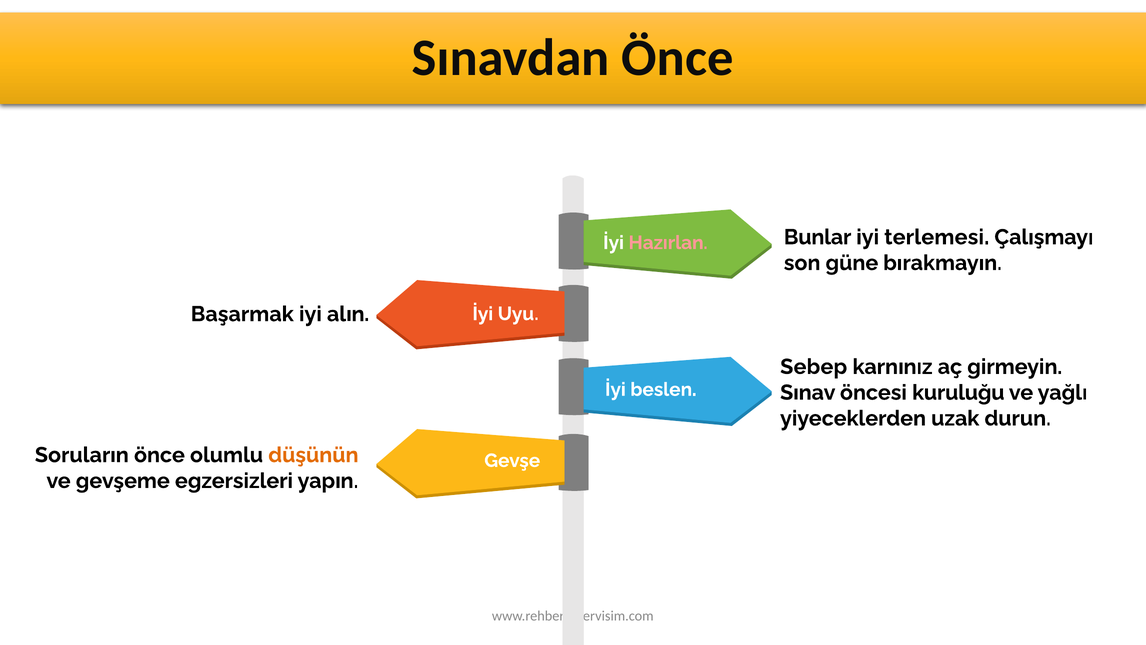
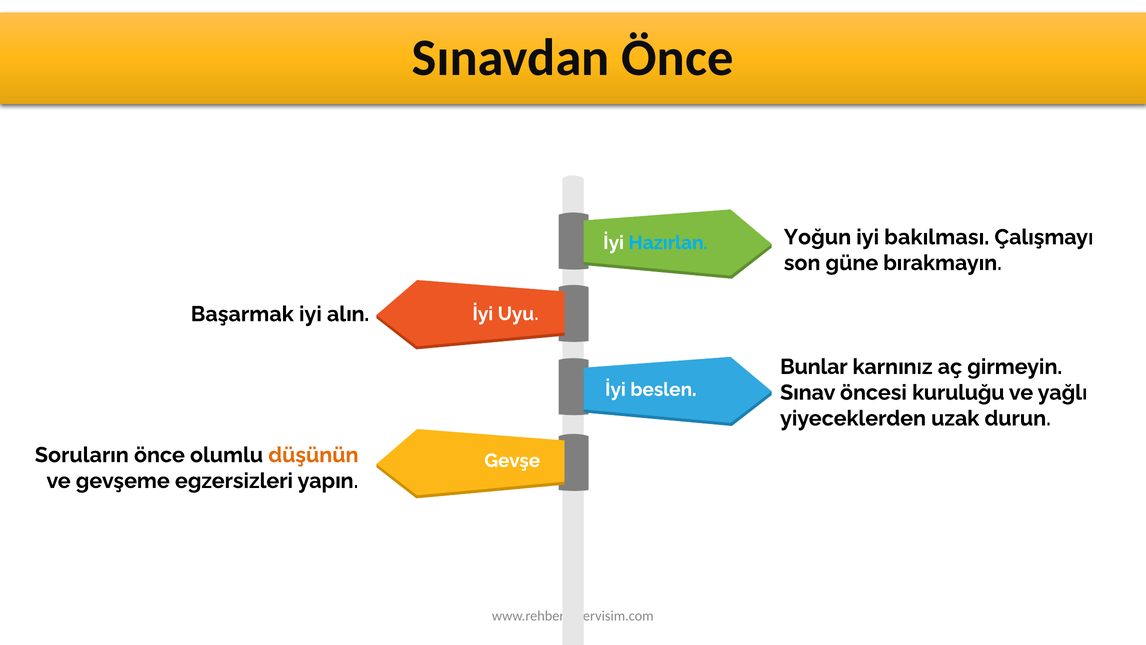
Bunlar: Bunlar -> Yoğun (817, 237)
terlemesi: terlemesi -> bakılması (937, 237)
Hazırlan colour: pink -> light blue (668, 243)
Sebep: Sebep -> Bunlar (814, 367)
